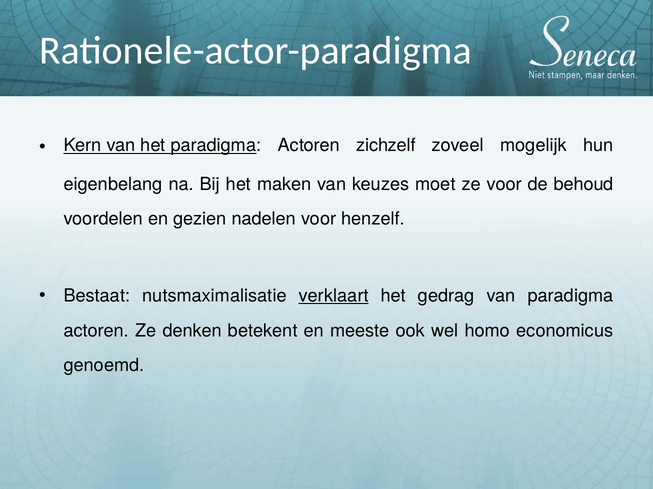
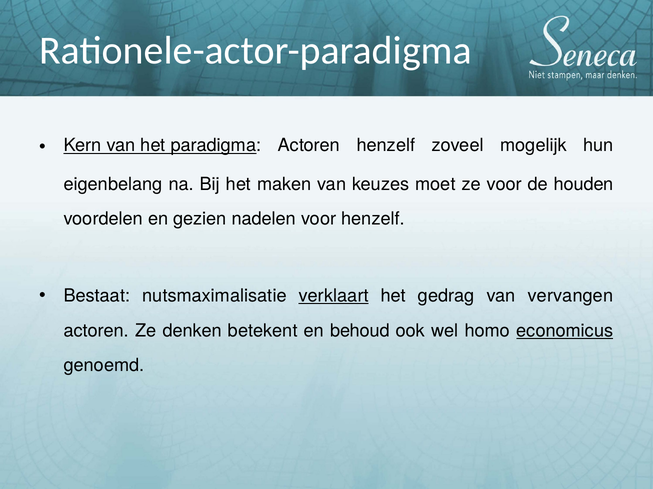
Actoren zichzelf: zichzelf -> henzelf (386, 145)
behoud: behoud -> houden (584, 184)
van paradigma: paradigma -> vervangen (570, 296)
meeste: meeste -> behoud (360, 331)
economicus underline: none -> present (565, 331)
